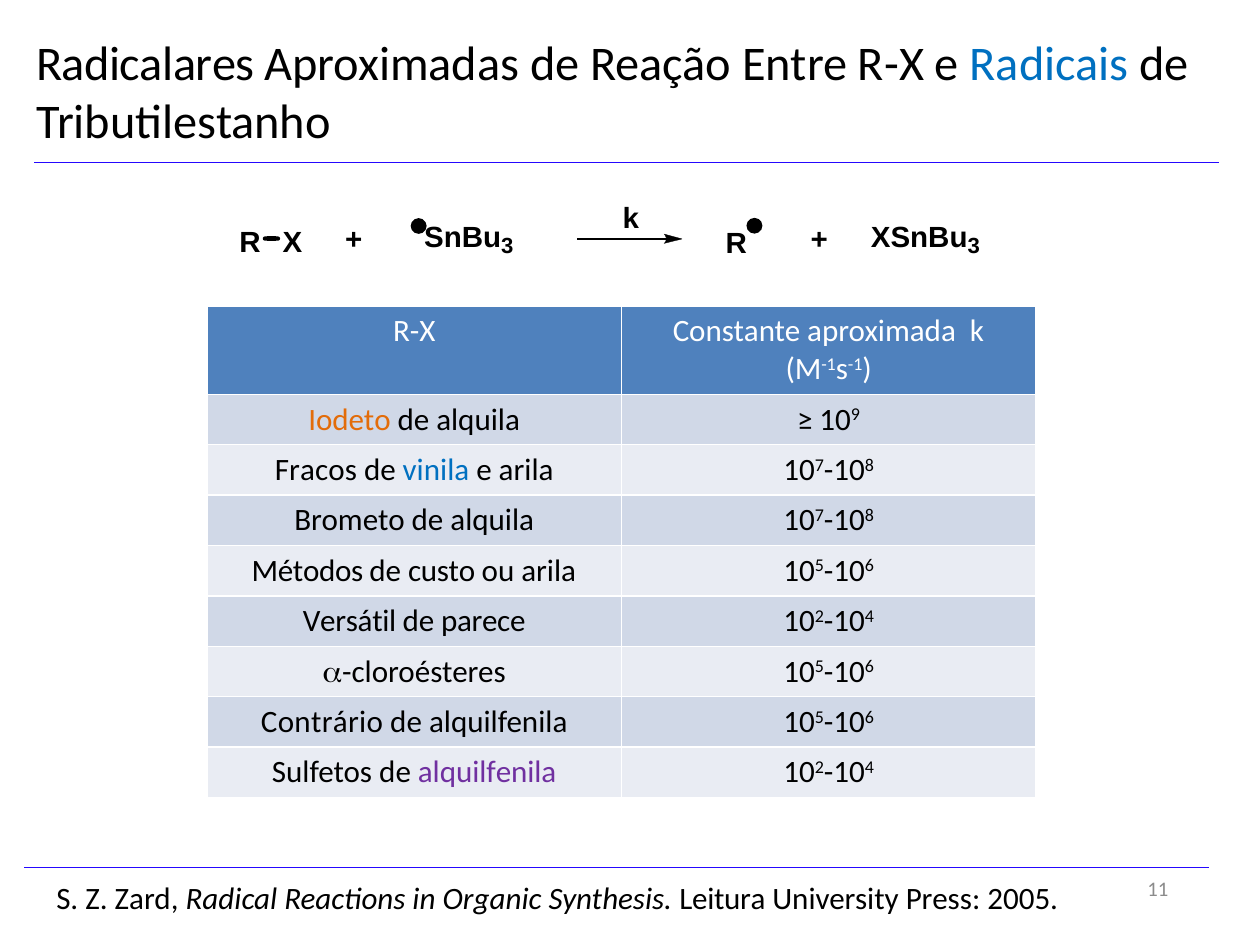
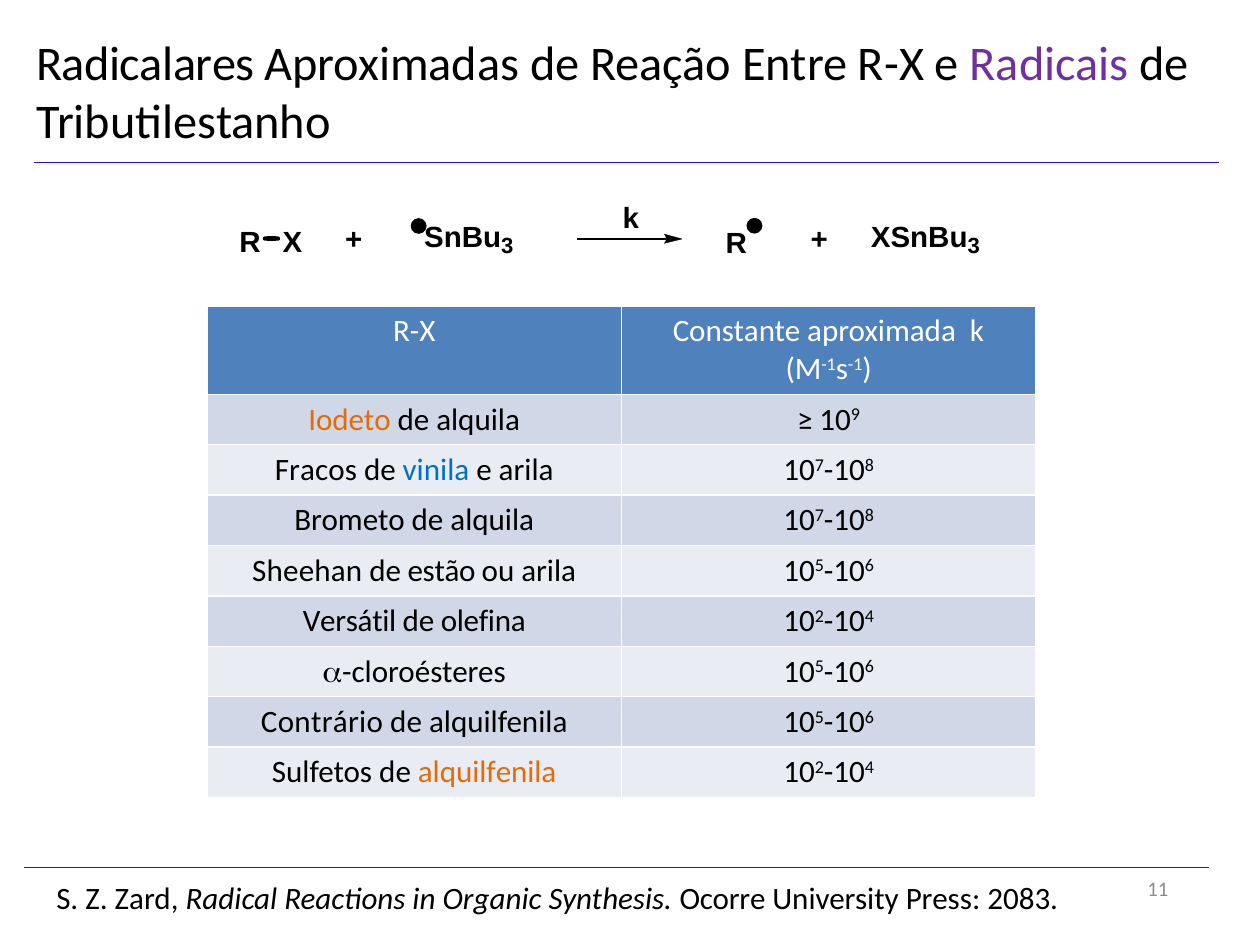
Radicais colour: blue -> purple (1049, 64)
Métodos: Métodos -> Sheehan (307, 571)
custo: custo -> estão (442, 571)
parece: parece -> olefina (483, 622)
alquilfenila colour: purple -> orange (487, 773)
Leitura: Leitura -> Ocorre (723, 899)
2005: 2005 -> 2083 (1023, 899)
